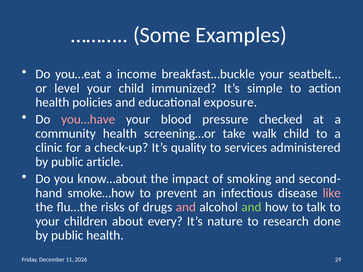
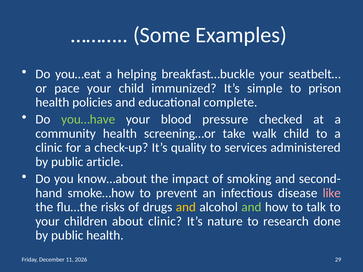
income: income -> helping (137, 74)
level: level -> pace (67, 88)
action: action -> prison (325, 88)
exposure: exposure -> complete (230, 102)
you…have colour: pink -> light green (88, 119)
and colour: pink -> yellow (186, 207)
about every: every -> clinic (165, 221)
